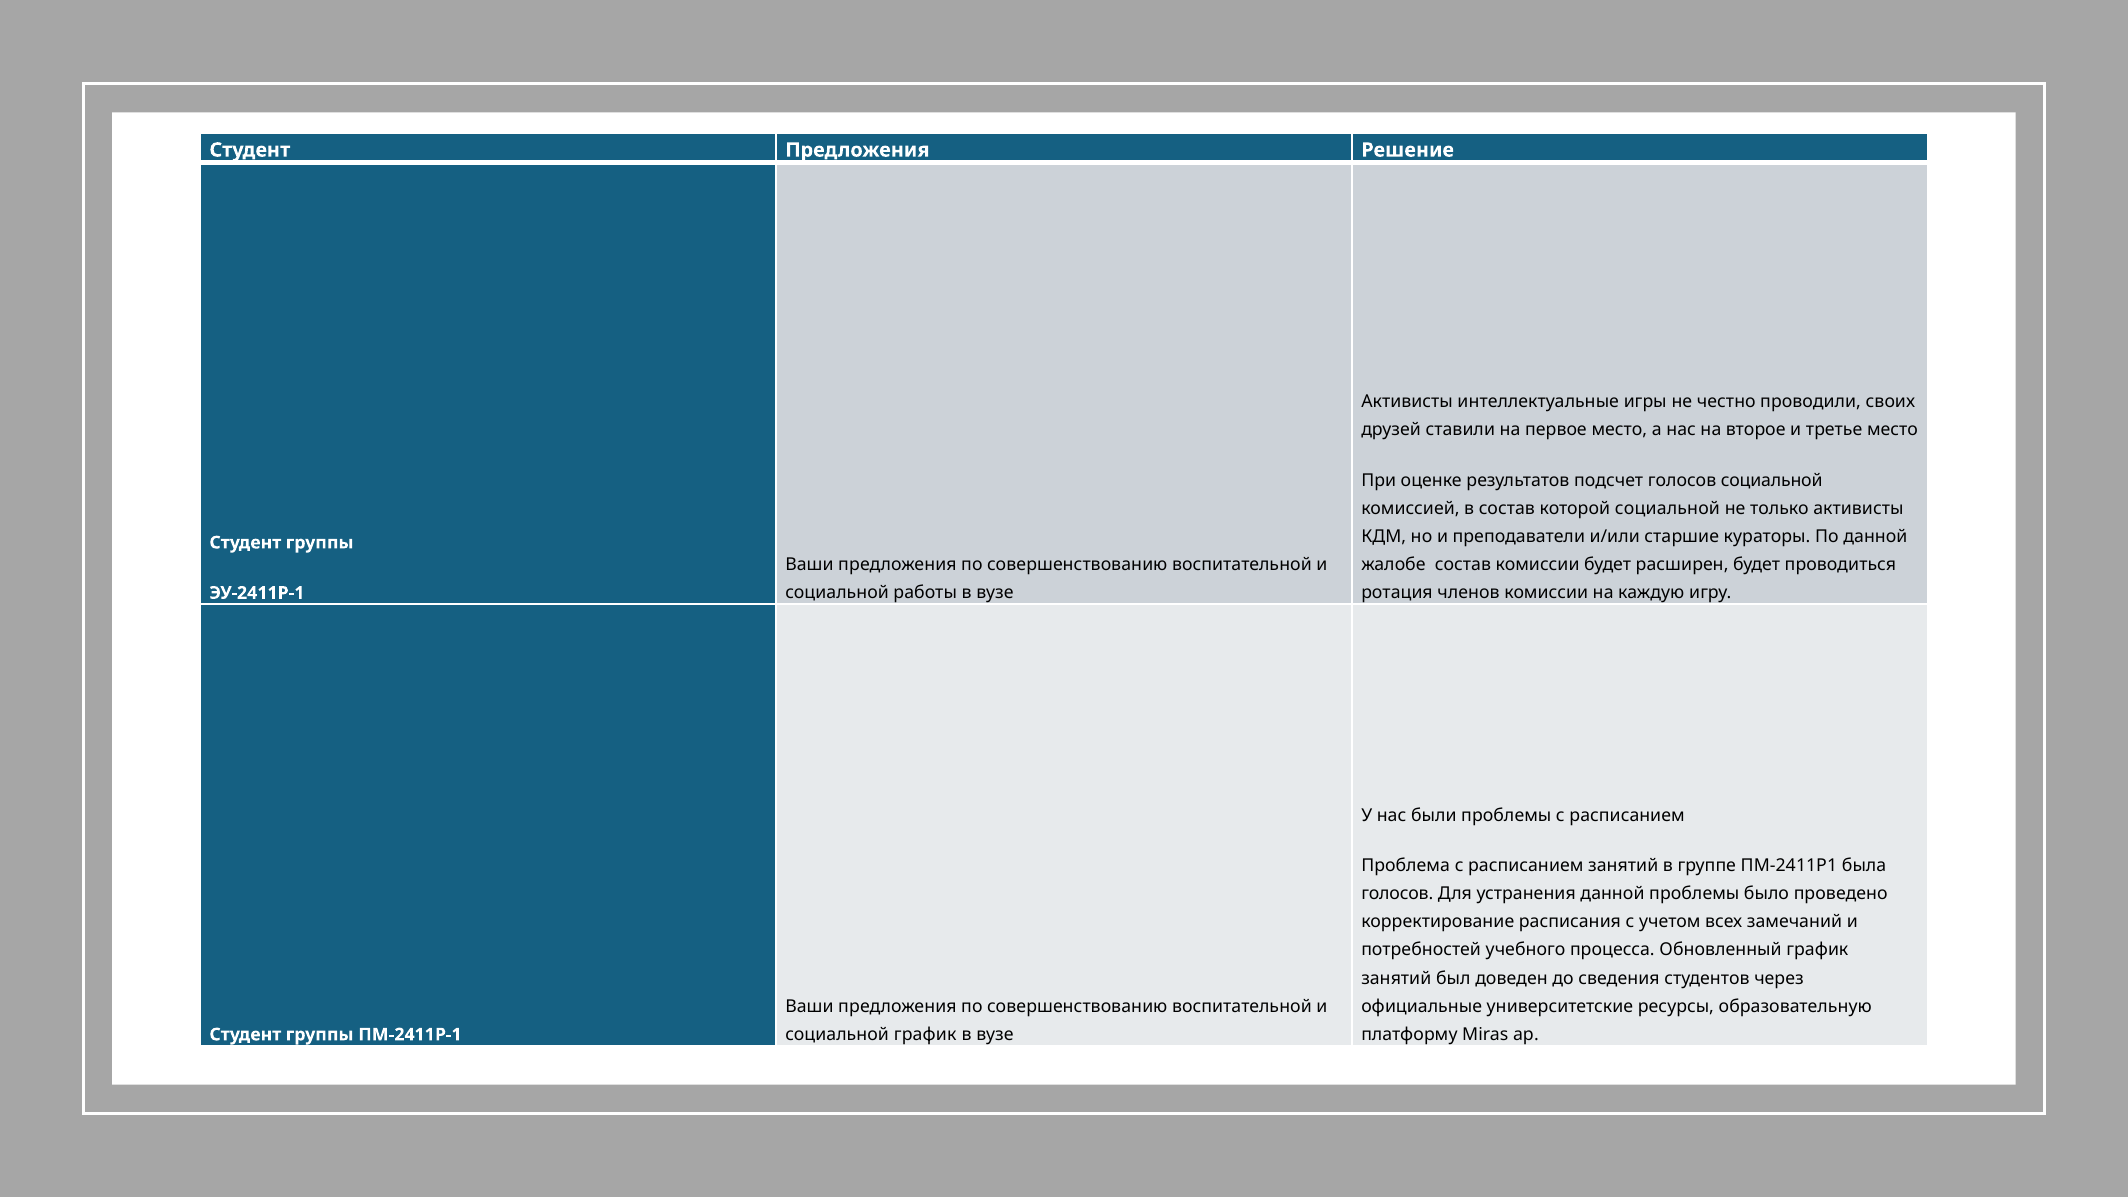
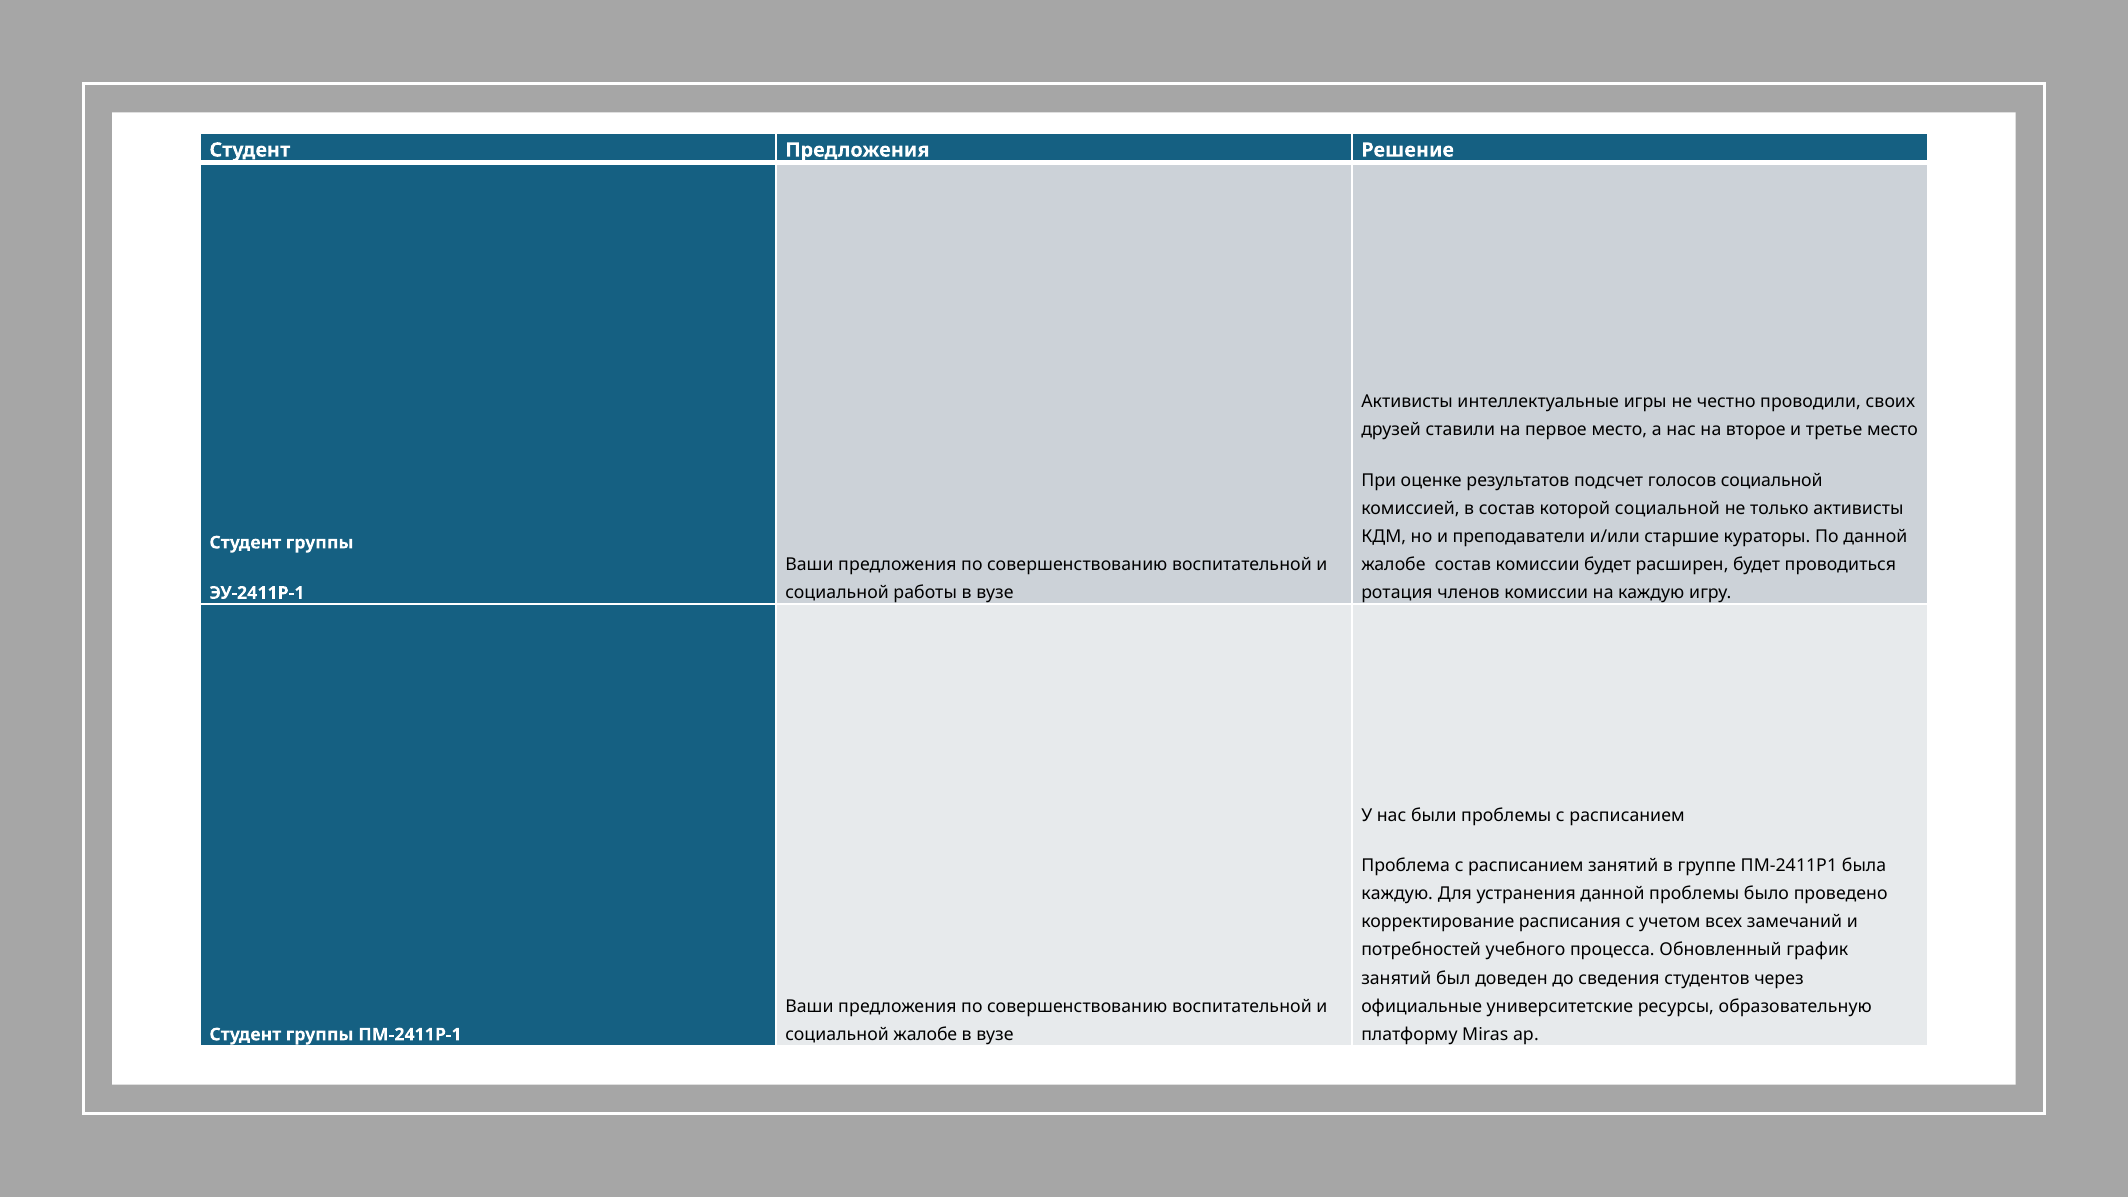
голосов: голосов -> каждую (1397, 894)
социальной график: график -> жалобе (925, 1035)
